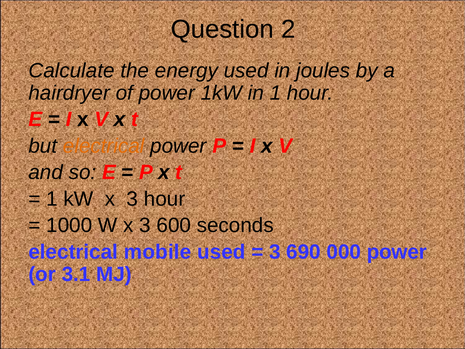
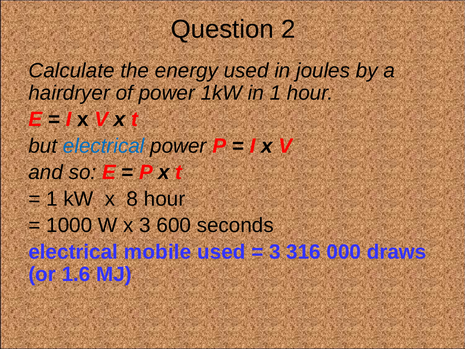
electrical colour: orange -> blue (104, 146)
kW x 3: 3 -> 8 (132, 199)
690: 690 -> 316 (304, 252)
000 power: power -> draws (397, 252)
3.1: 3.1 -> 1.6 (76, 274)
